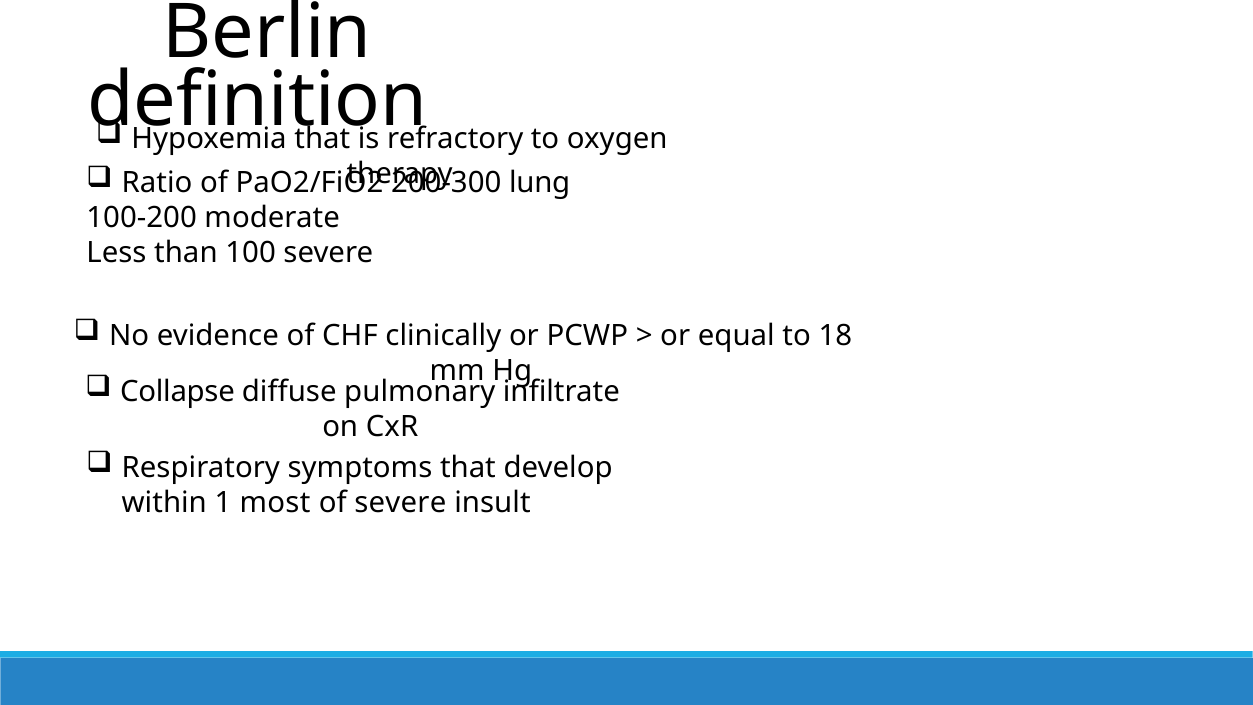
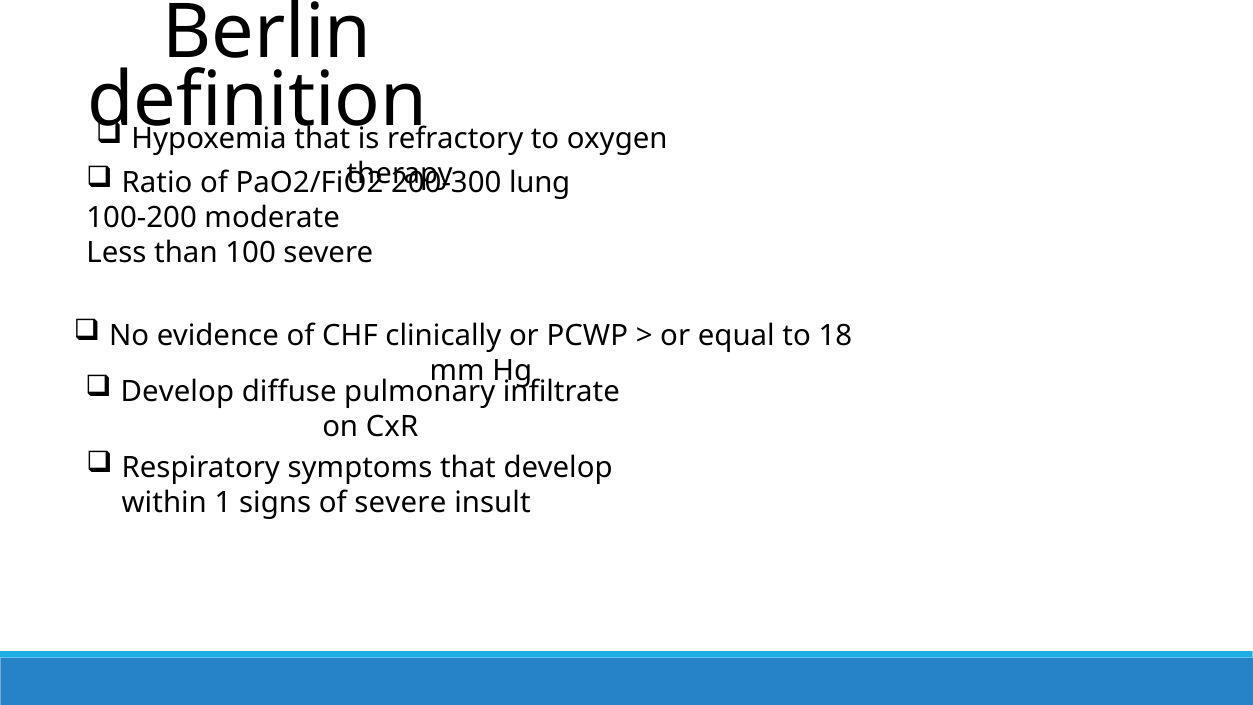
Collapse: Collapse -> Develop (177, 392)
most: most -> signs (275, 503)
